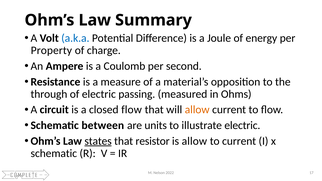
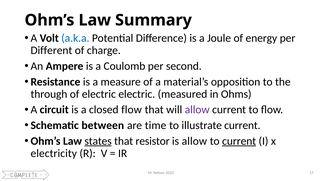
Property: Property -> Different (51, 50)
electric passing: passing -> electric (137, 94)
allow colour: orange -> purple (197, 110)
units: units -> time (156, 125)
illustrate electric: electric -> current (242, 125)
current underline: none -> present (239, 141)
schematic: schematic -> electricity (54, 153)
